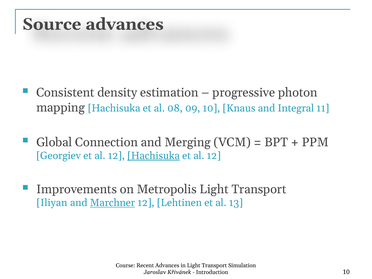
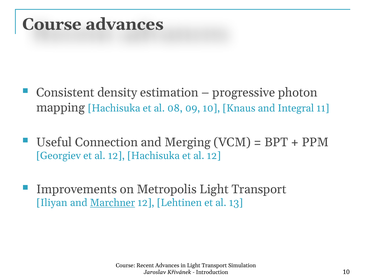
Source: Source -> Course (52, 24)
Global: Global -> Useful (54, 142)
Hachisuka underline: present -> none (154, 156)
